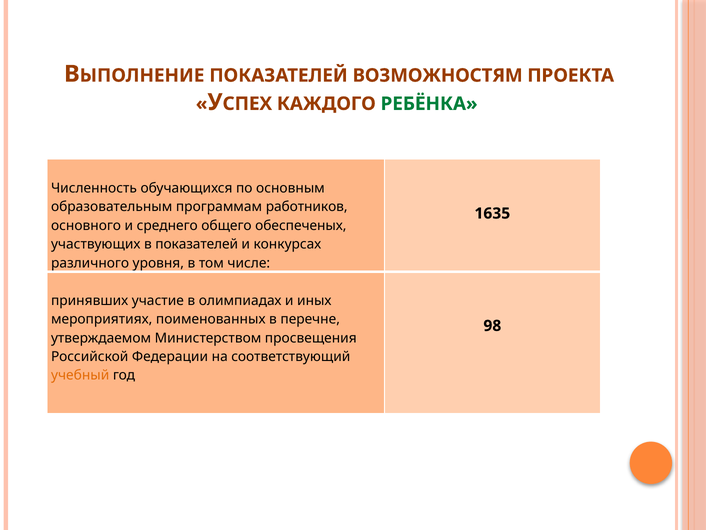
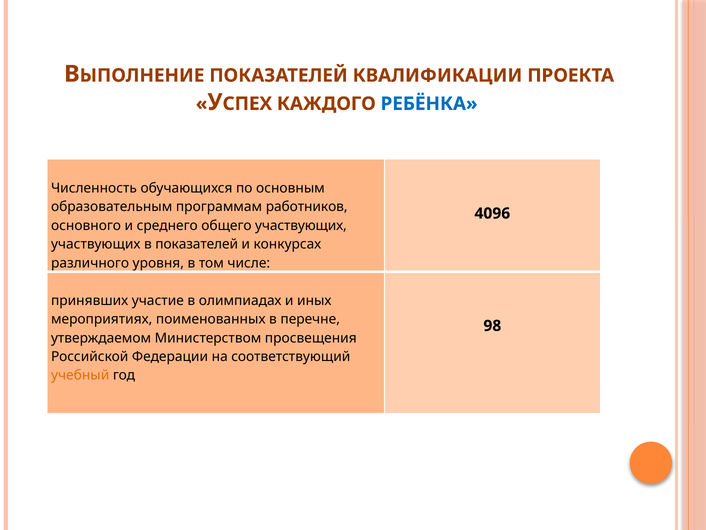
ВОЗМОЖНОСТЯМ: ВОЗМОЖНОСТЯМ -> КВАЛИФИКАЦИИ (438, 75)
РЕБЁНКА colour: green -> blue (429, 104)
1635: 1635 -> 4096 (492, 213)
общего обеспеченых: обеспеченых -> участвующих (301, 225)
